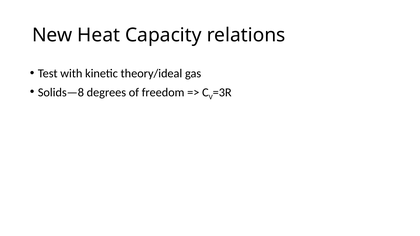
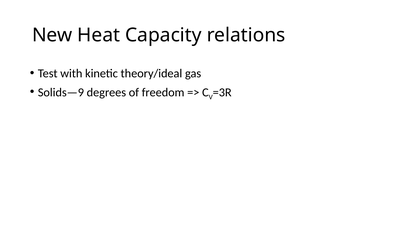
Solids—8: Solids—8 -> Solids—9 (61, 93)
